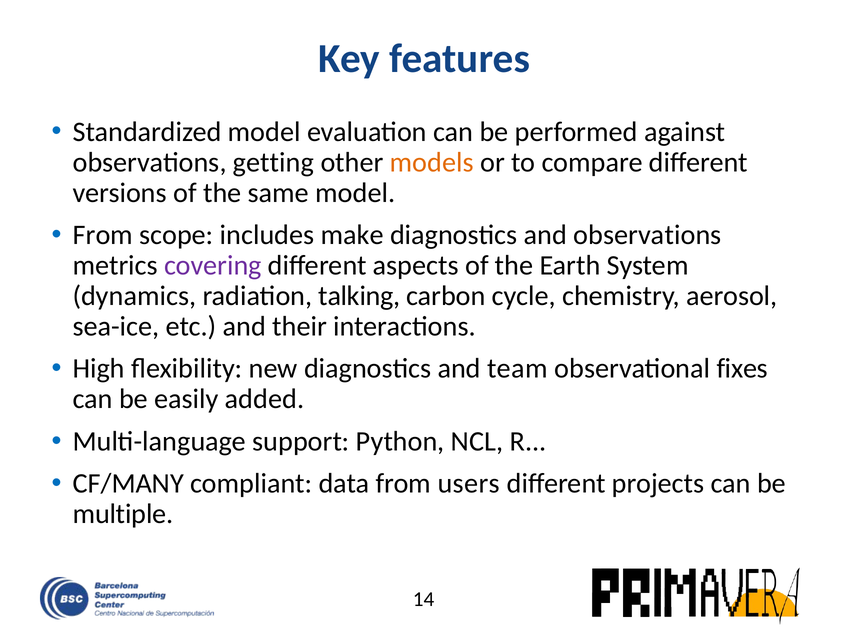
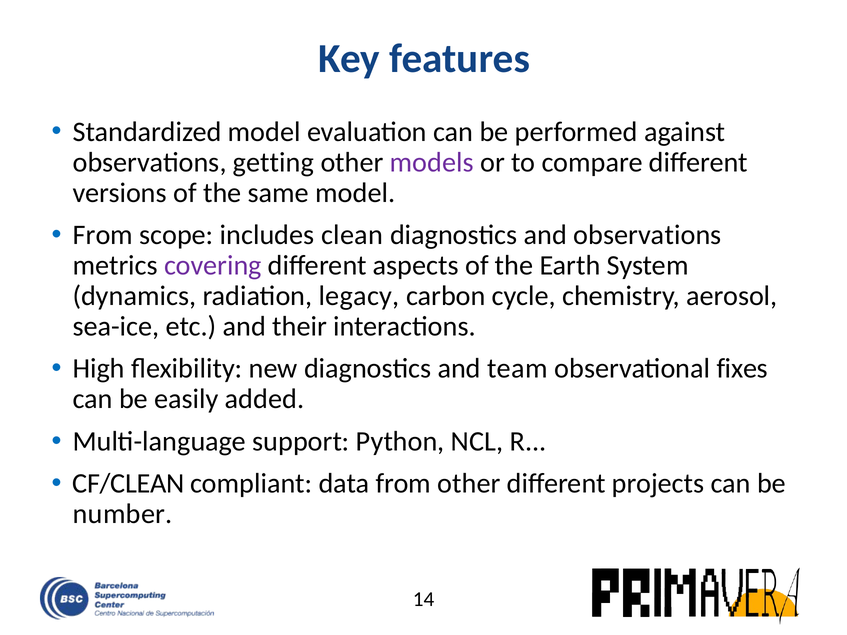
models colour: orange -> purple (432, 162)
make: make -> clean (352, 235)
talking: talking -> legacy (359, 296)
CF/MANY: CF/MANY -> CF/CLEAN (128, 484)
from users: users -> other (469, 484)
multiple: multiple -> number (123, 514)
